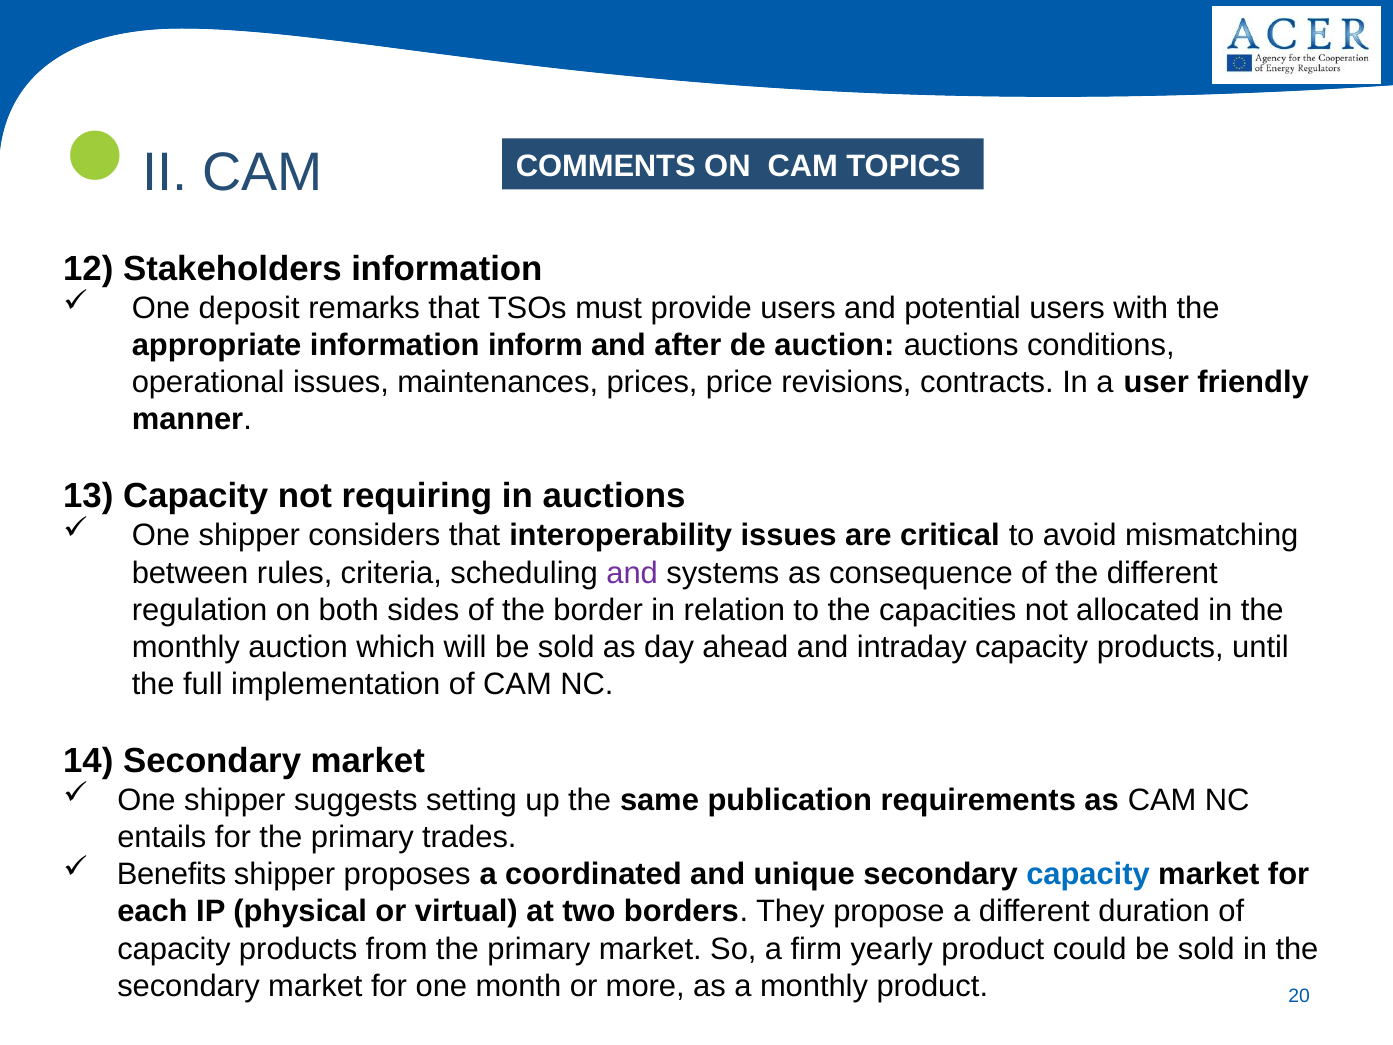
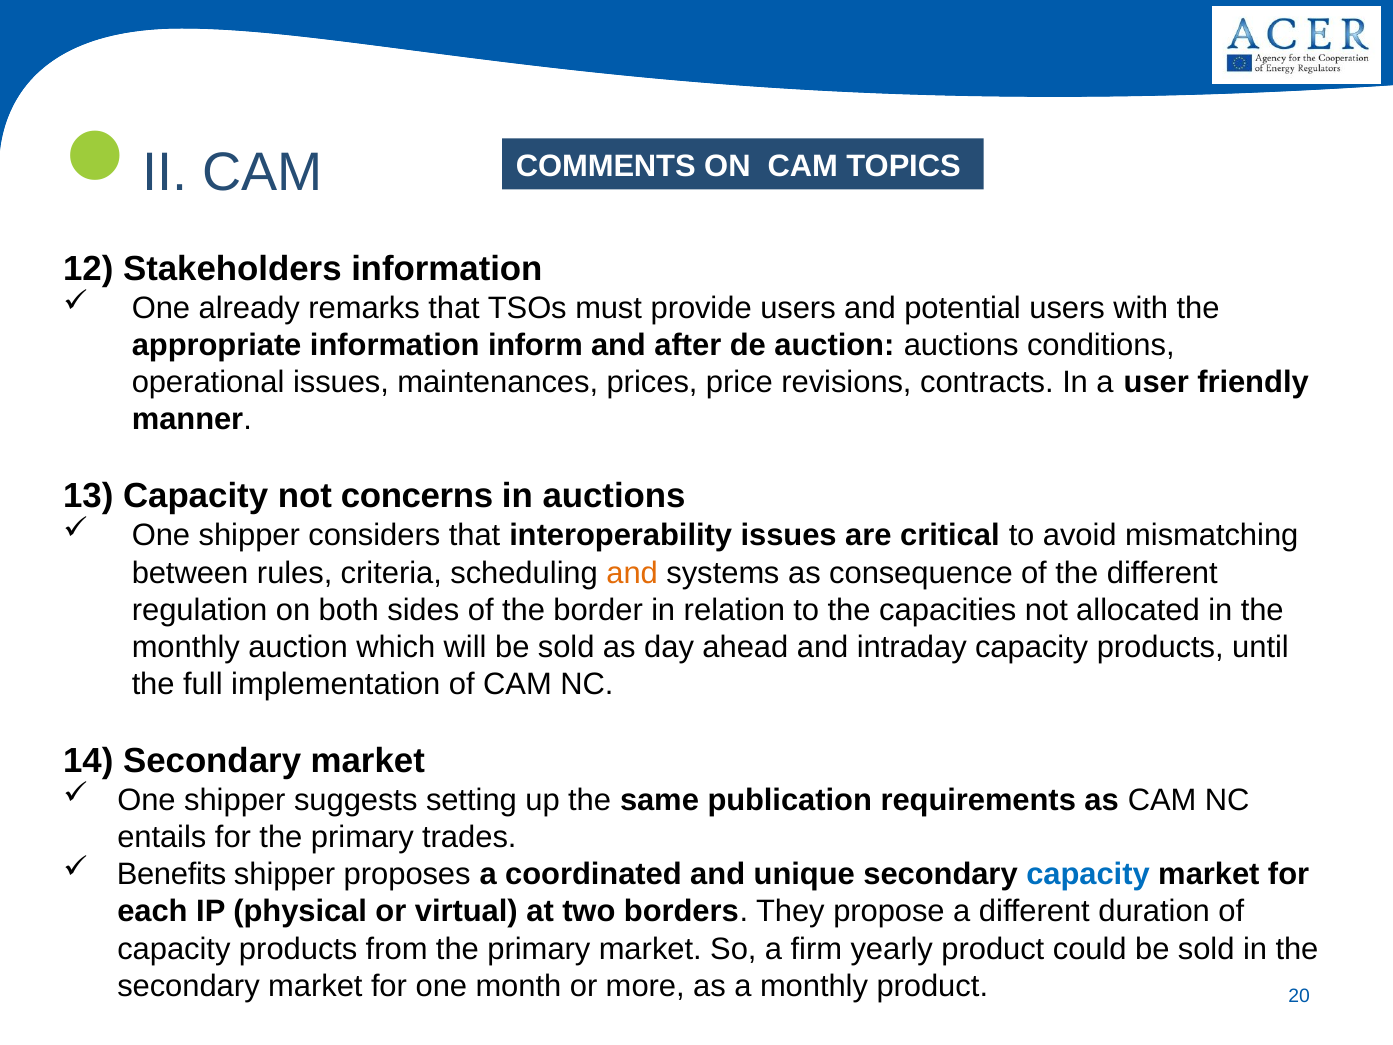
deposit: deposit -> already (249, 308)
requiring: requiring -> concerns (417, 496)
and colour: purple -> orange (632, 573)
